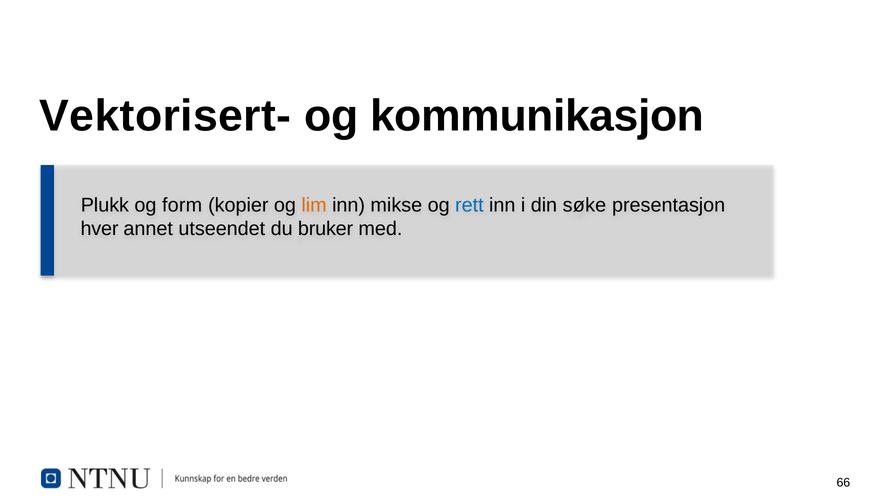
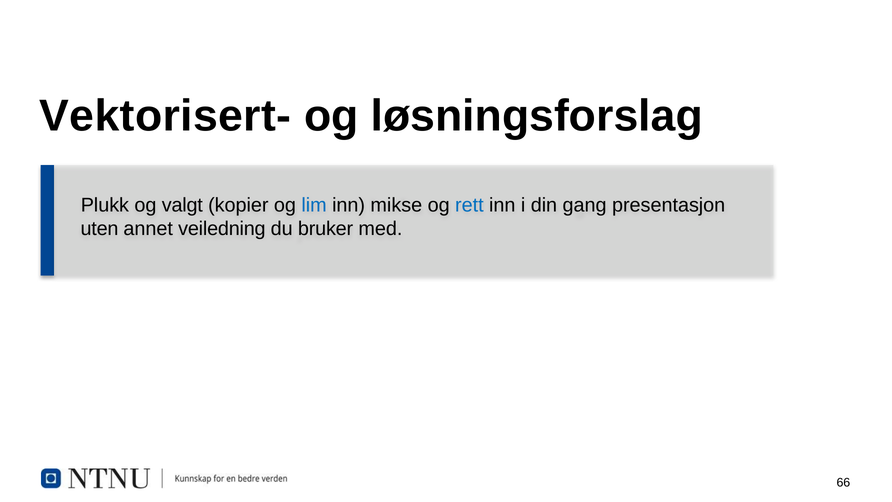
kommunikasjon: kommunikasjon -> løsningsforslag (537, 116)
form: form -> valgt (182, 205)
lim colour: orange -> blue (314, 205)
søke: søke -> gang (585, 205)
hver: hver -> uten (100, 229)
utseendet: utseendet -> veiledning (222, 229)
